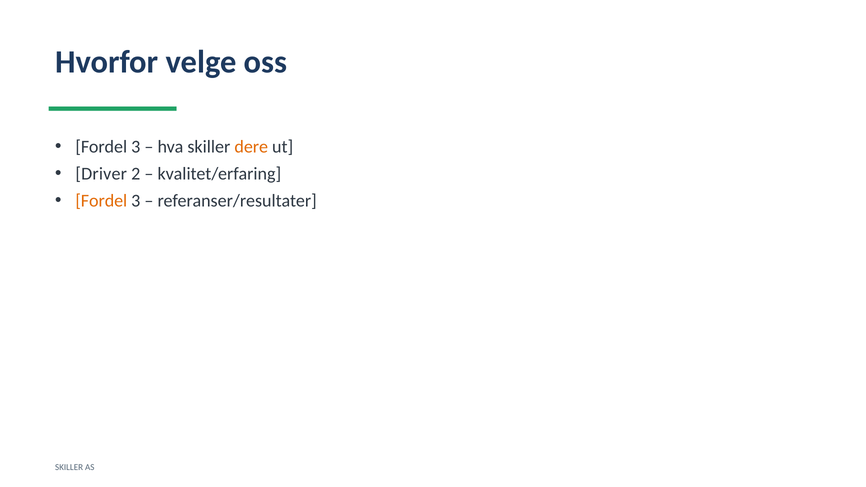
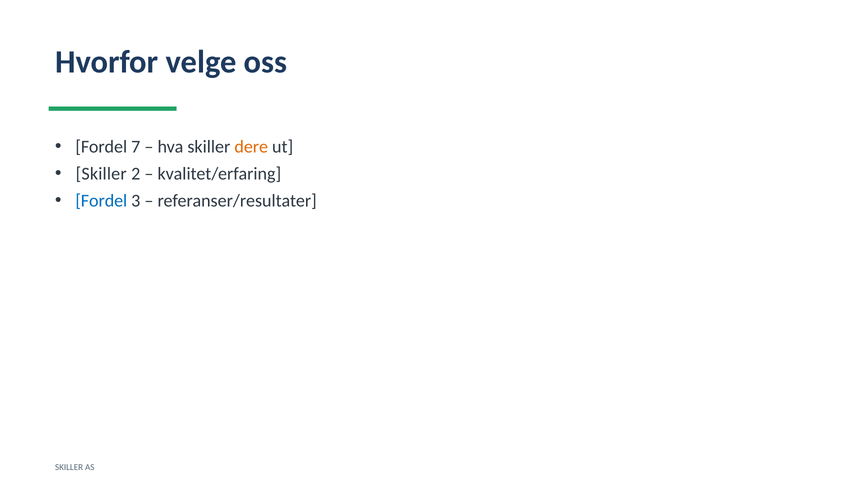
3: 3 -> 7 (136, 147)
Driver: Driver -> Skiller (101, 174)
Fordel colour: orange -> blue (101, 201)
